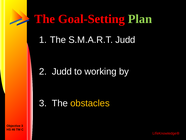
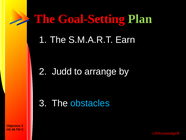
S.M.A.R.T Judd: Judd -> Earn (125, 40)
working: working -> arrange (101, 71)
obstacles colour: yellow -> light blue (90, 103)
